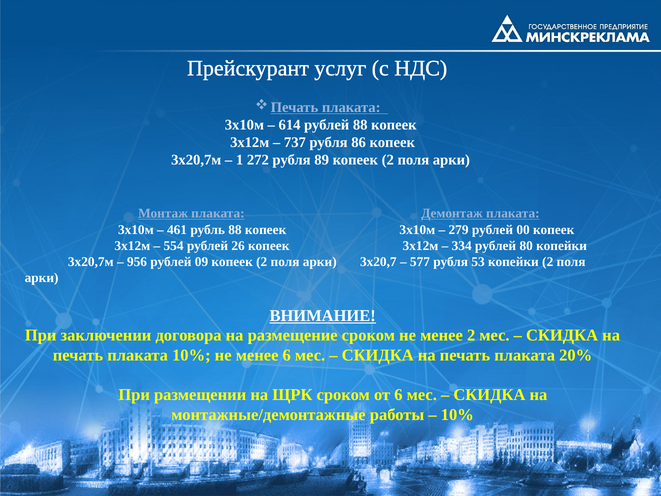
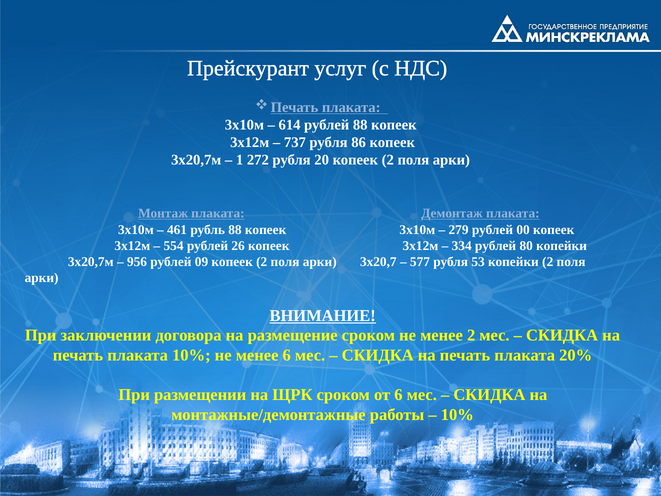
89: 89 -> 20 (322, 160)
